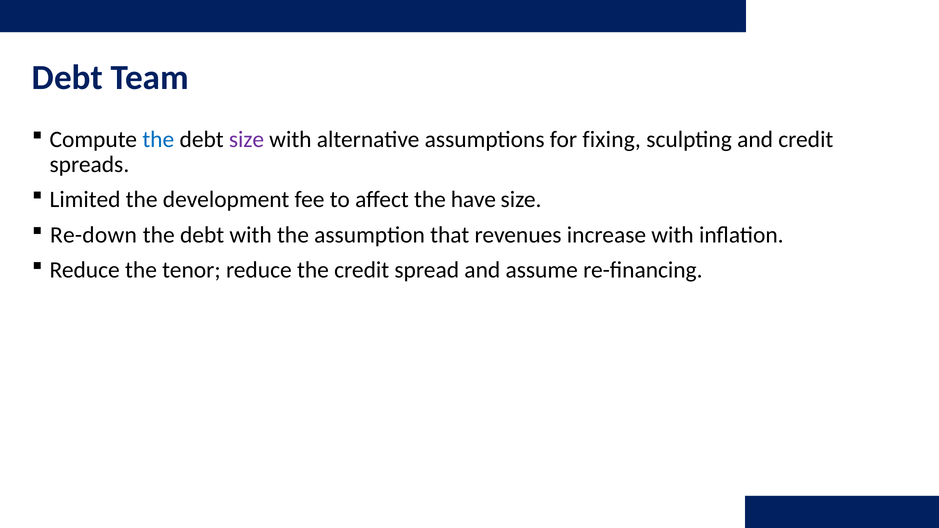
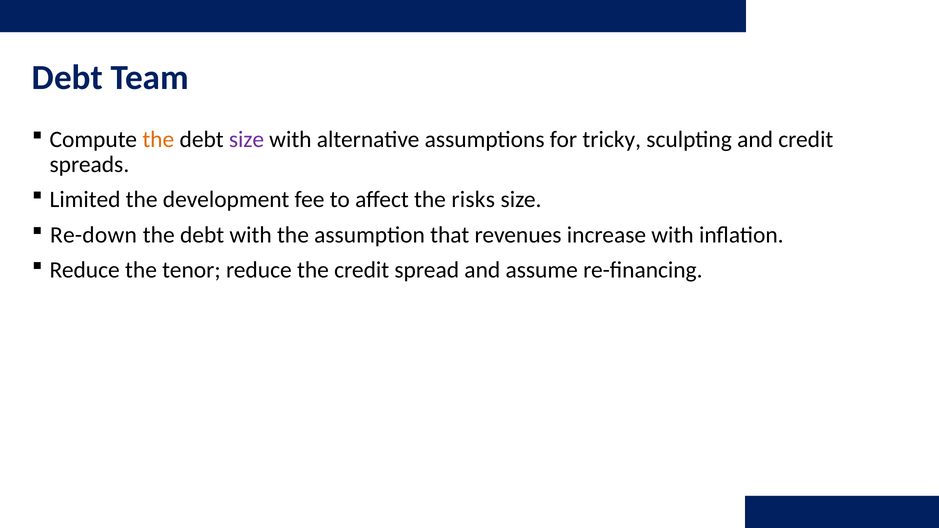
the colour: blue -> orange (158, 139)
fixing: fixing -> tricky (612, 139)
have: have -> risks (473, 200)
